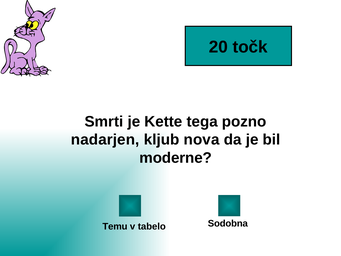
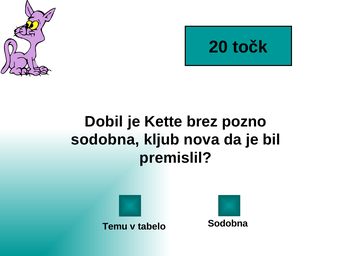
Smrti: Smrti -> Dobil (104, 121)
tega: tega -> brez (202, 121)
nadarjen: nadarjen -> sodobna (105, 140)
moderne: moderne -> premislil (176, 158)
